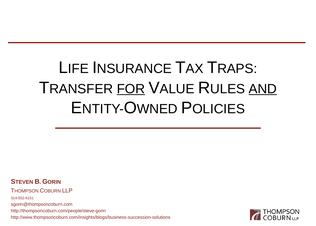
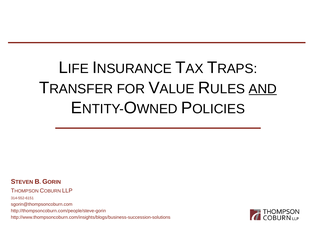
FOR underline: present -> none (131, 89)
